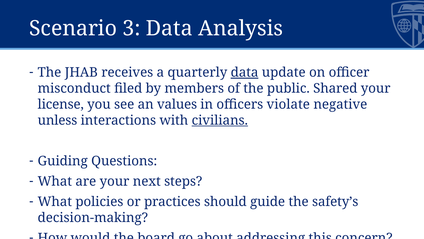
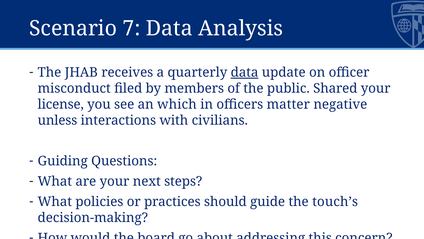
3: 3 -> 7 (131, 28)
values: values -> which (177, 104)
violate: violate -> matter (288, 104)
civilians underline: present -> none (220, 120)
safety’s: safety’s -> touch’s (335, 201)
